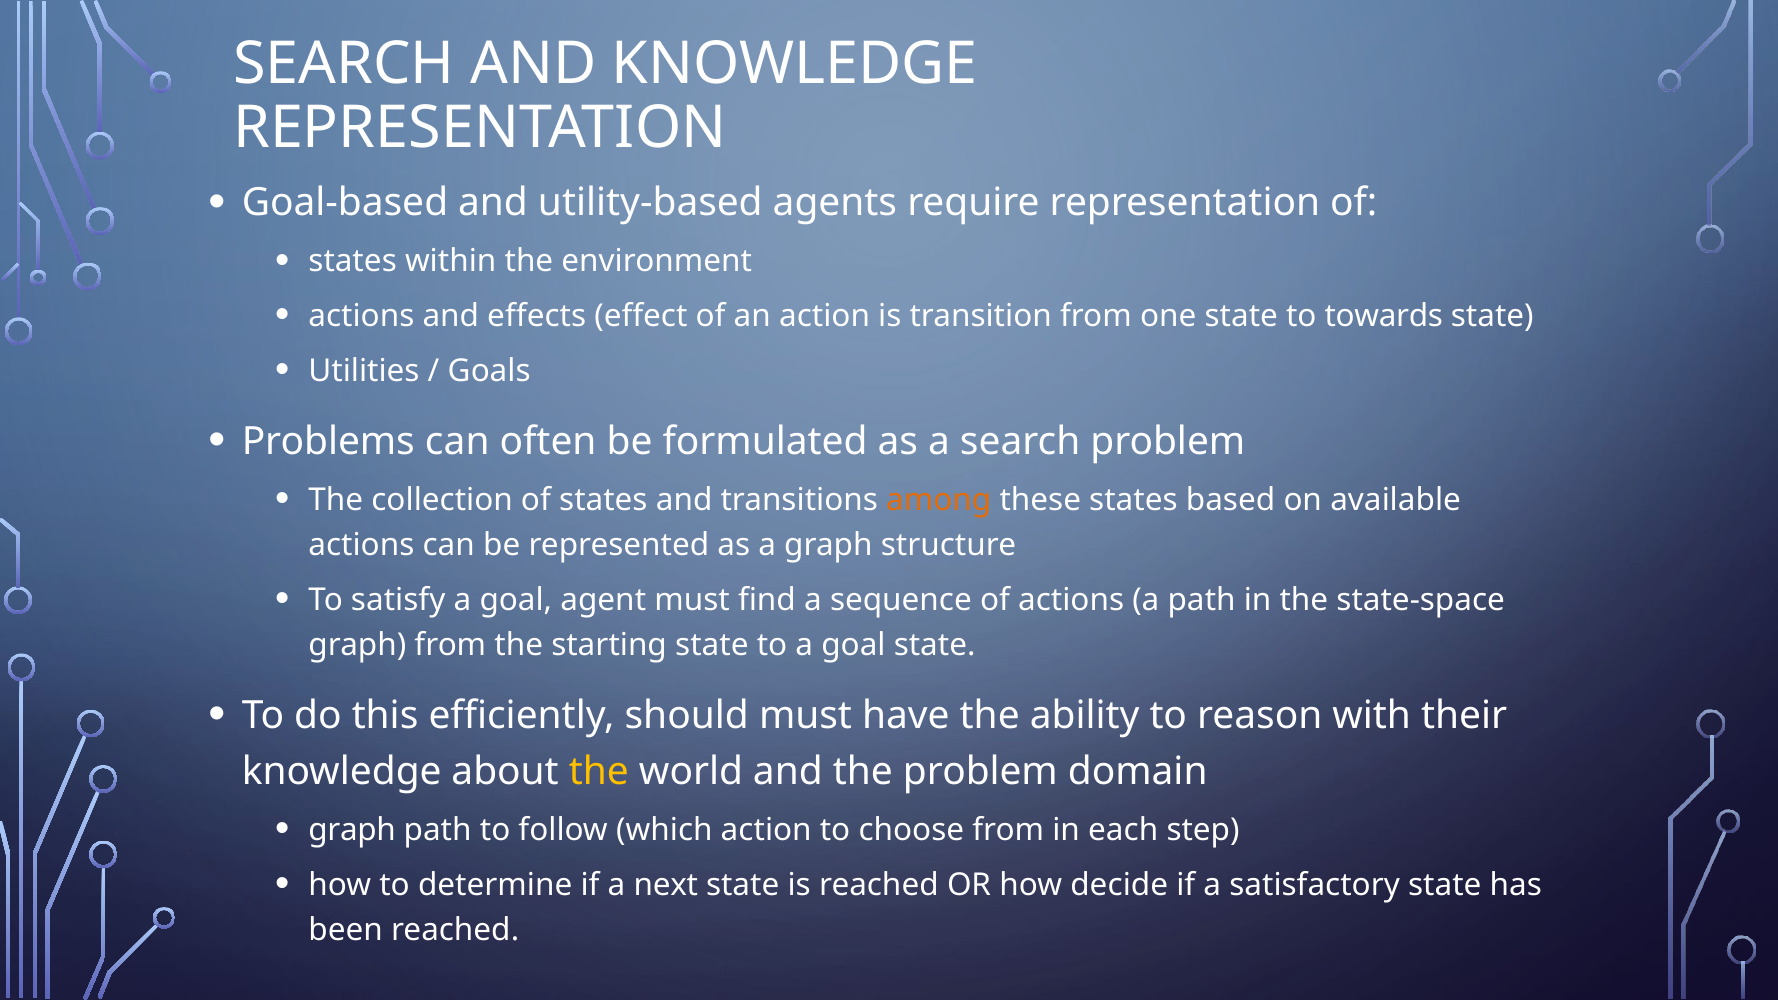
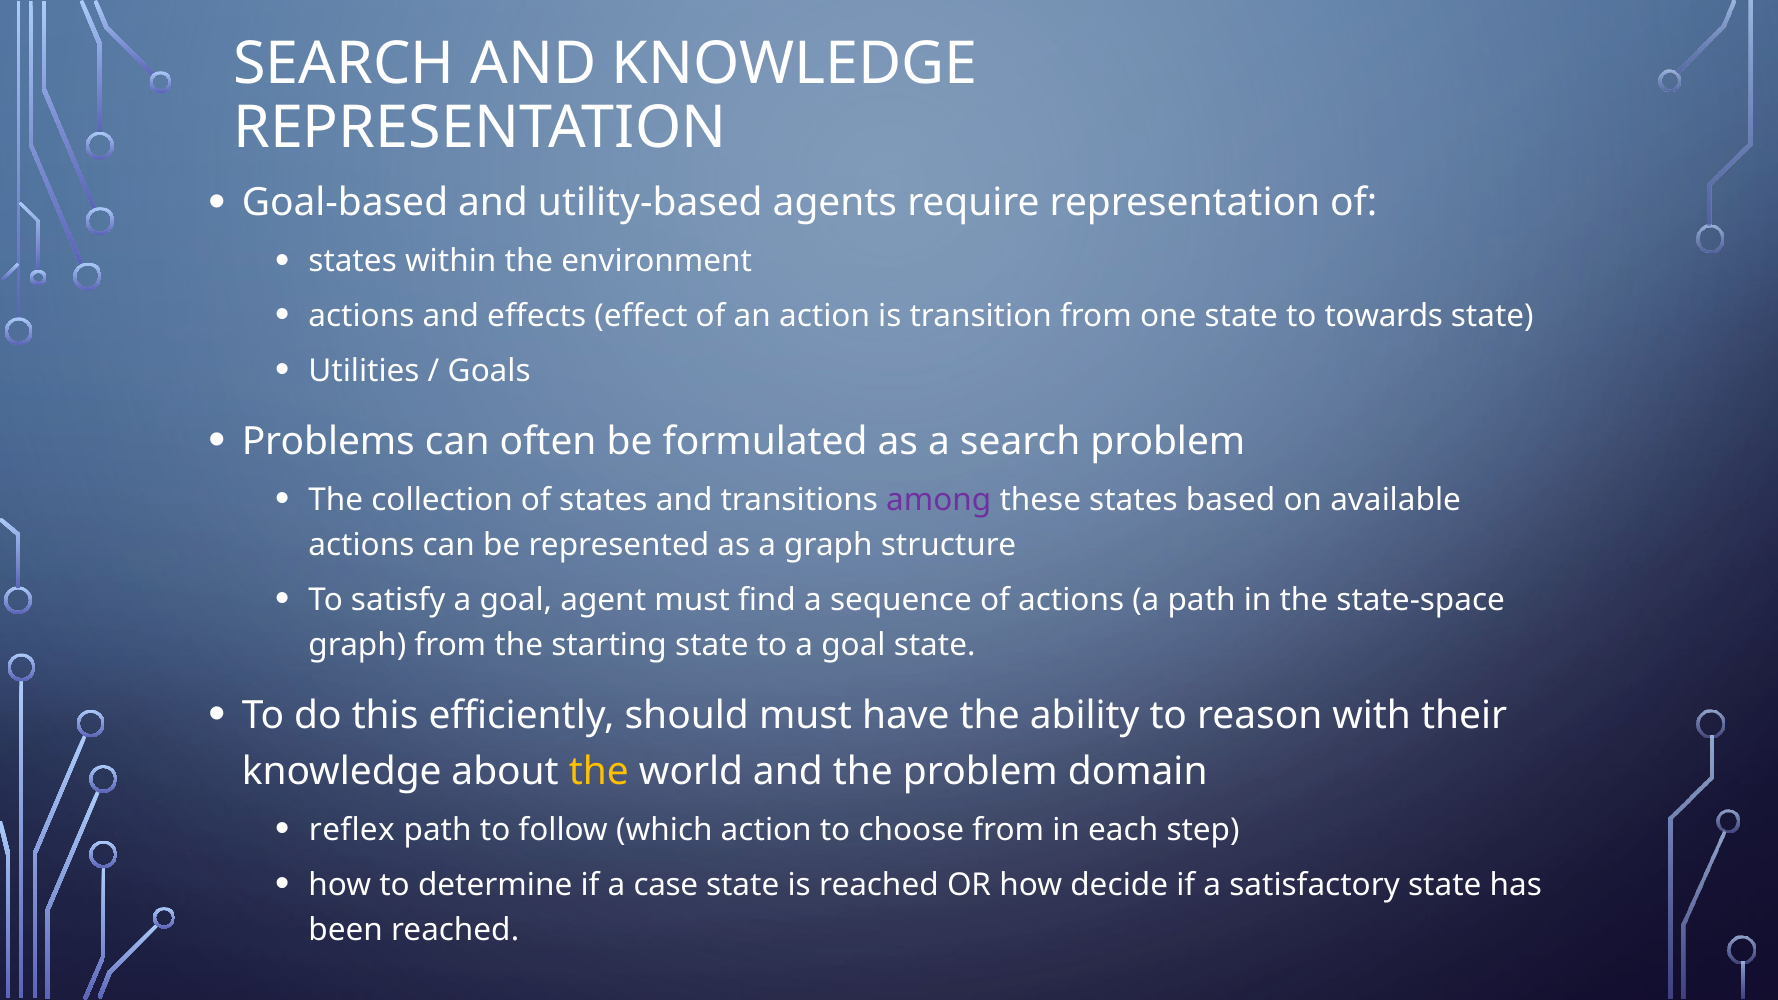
among colour: orange -> purple (939, 500)
graph: graph -> reflex (352, 830)
next: next -> case (666, 885)
